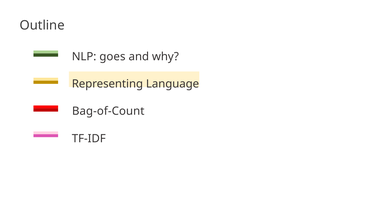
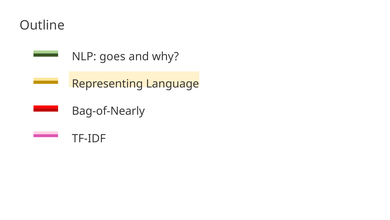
Bag-of-Count: Bag-of-Count -> Bag-of-Nearly (108, 111)
